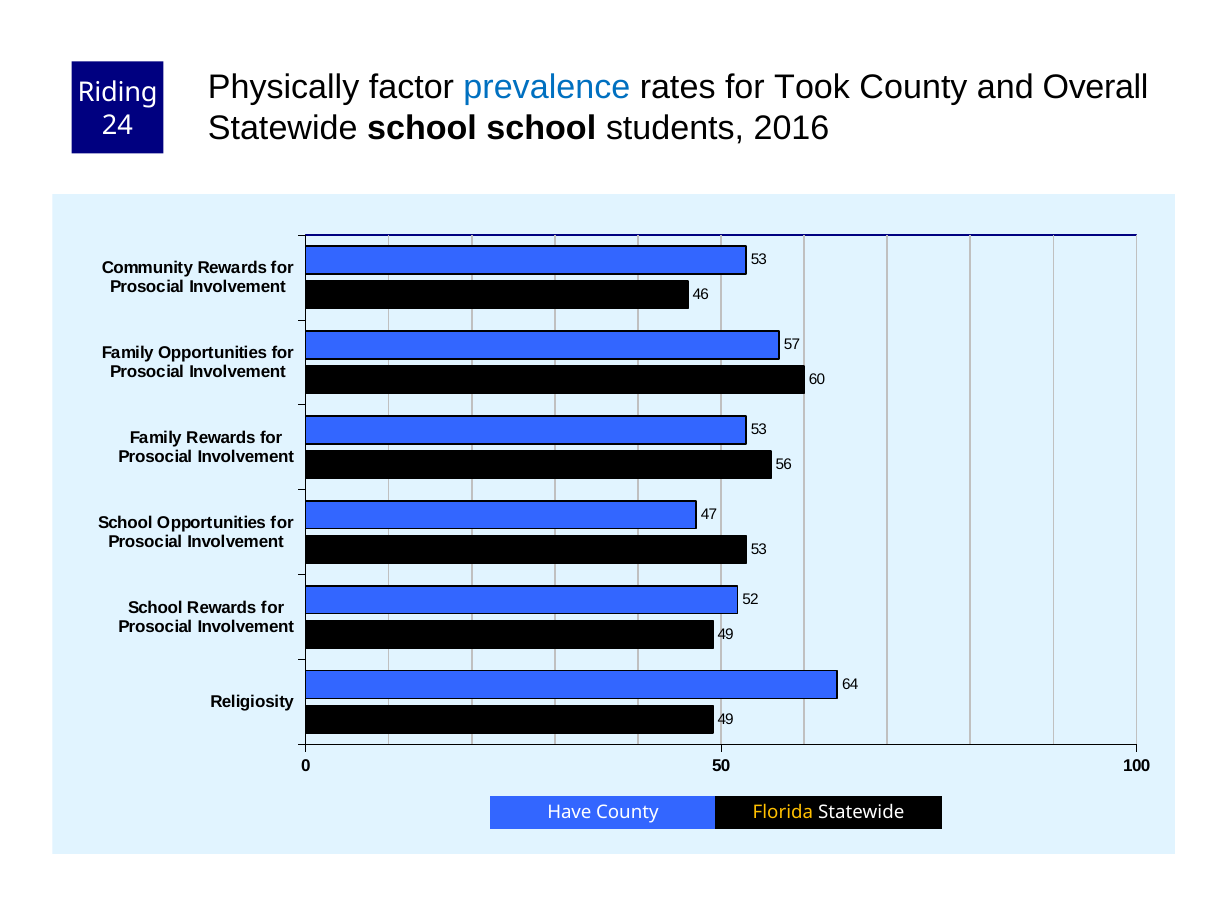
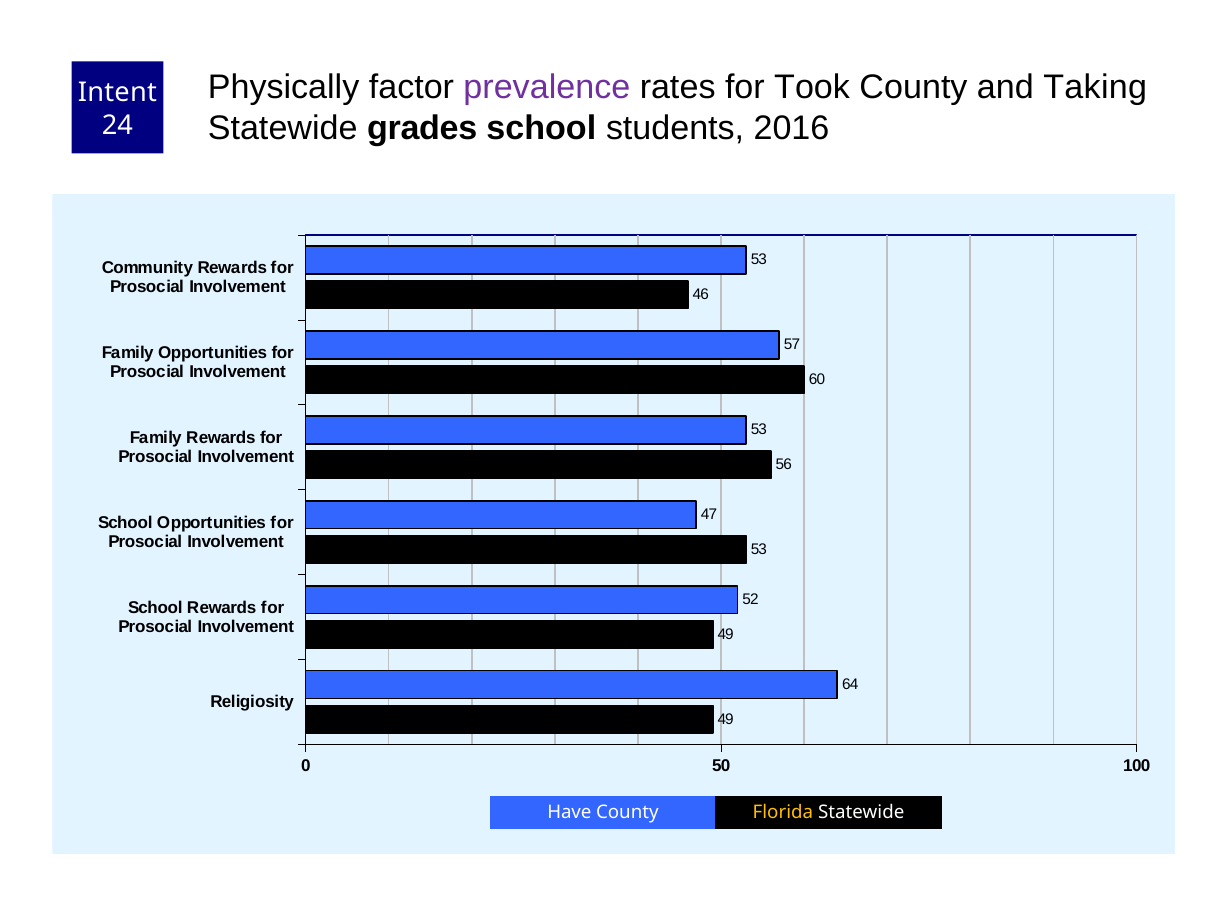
prevalence colour: blue -> purple (547, 87)
Overall: Overall -> Taking (1095, 87)
Riding: Riding -> Intent (117, 93)
Statewide school: school -> grades (422, 128)
